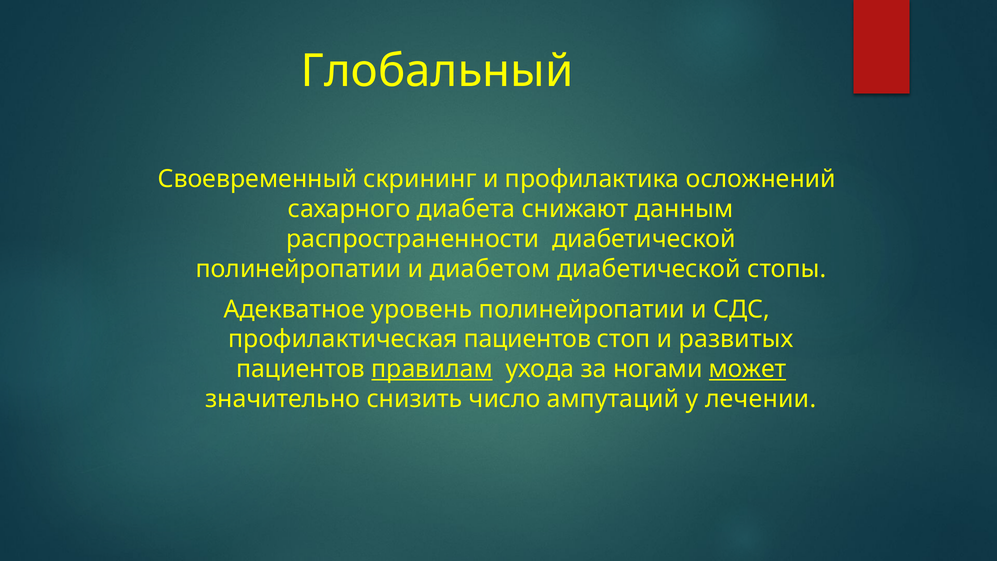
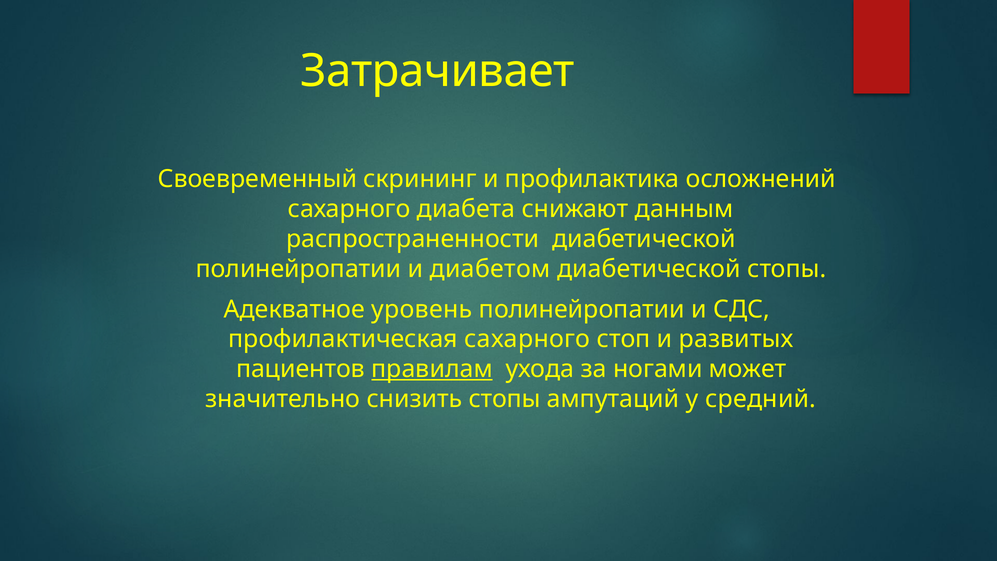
Глобальный: Глобальный -> Затрачивает (437, 71)
профилактическая пациентов: пациентов -> сахарного (527, 339)
может underline: present -> none (748, 369)
снизить число: число -> стопы (505, 399)
лечении: лечении -> средний (761, 399)
